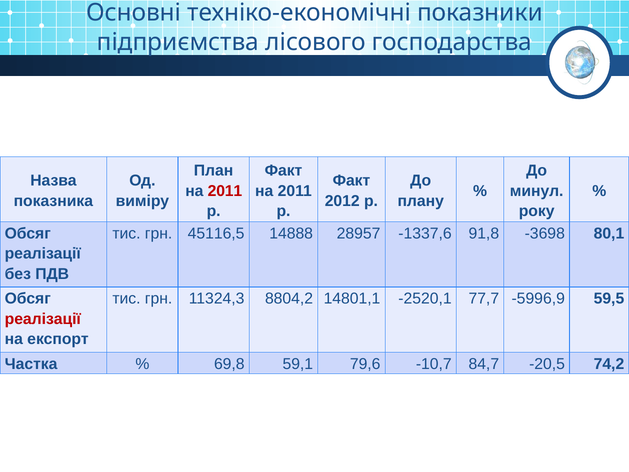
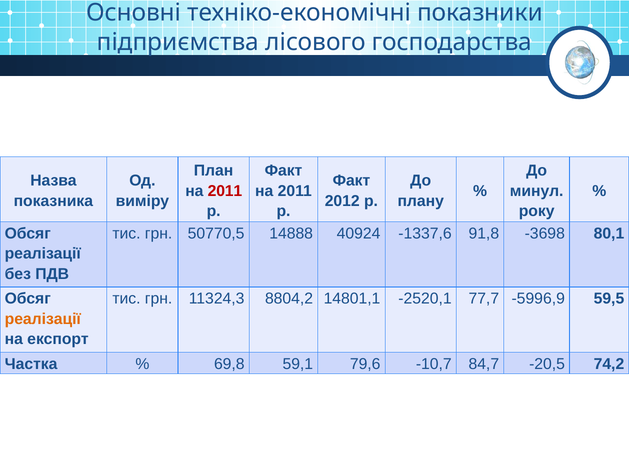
45116,5: 45116,5 -> 50770,5 (216, 233)
28957: 28957 -> 40924 (359, 233)
реалізації colour: red -> orange (43, 319)
